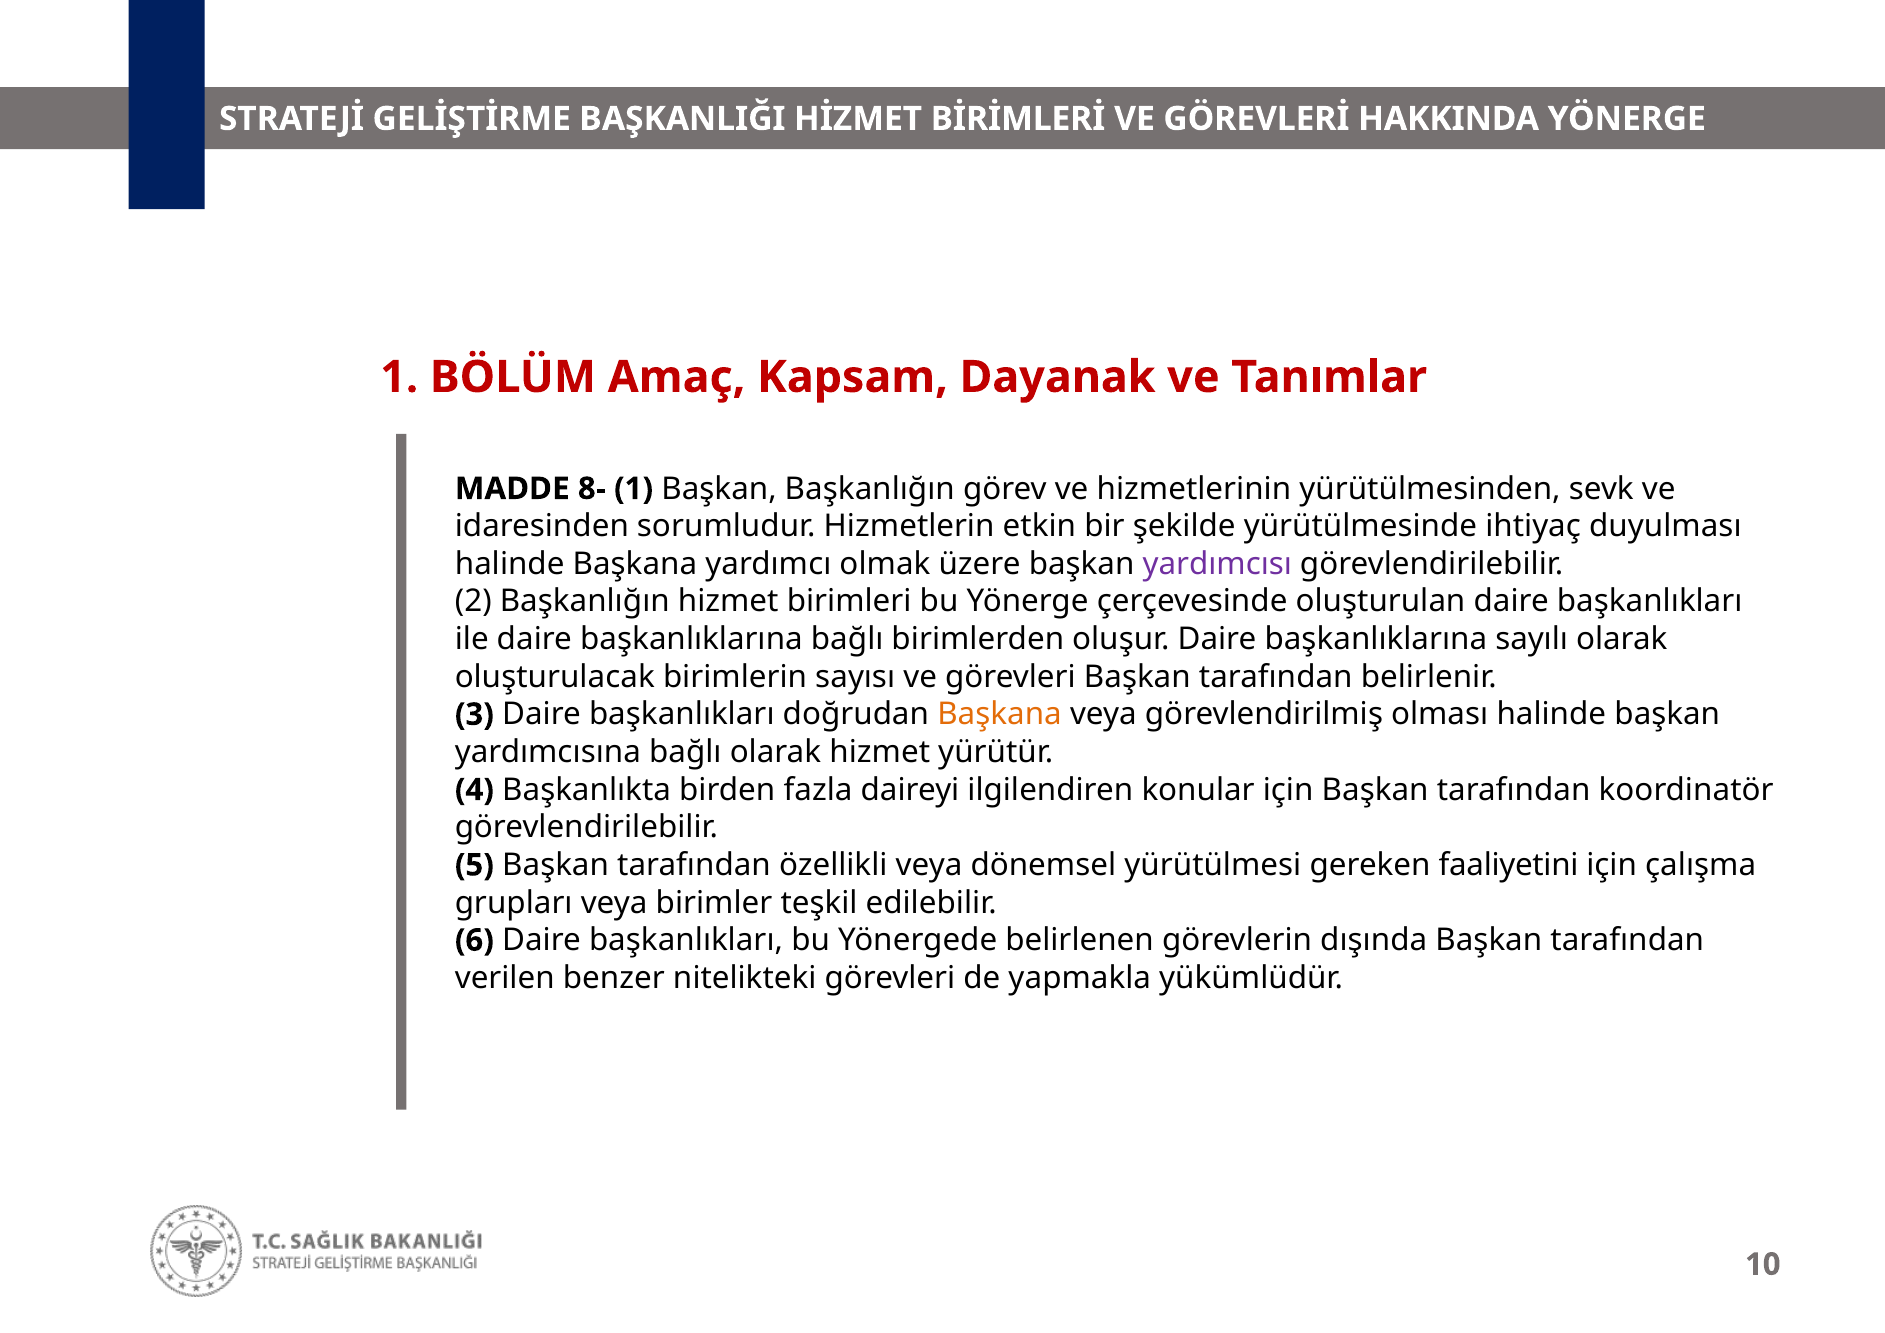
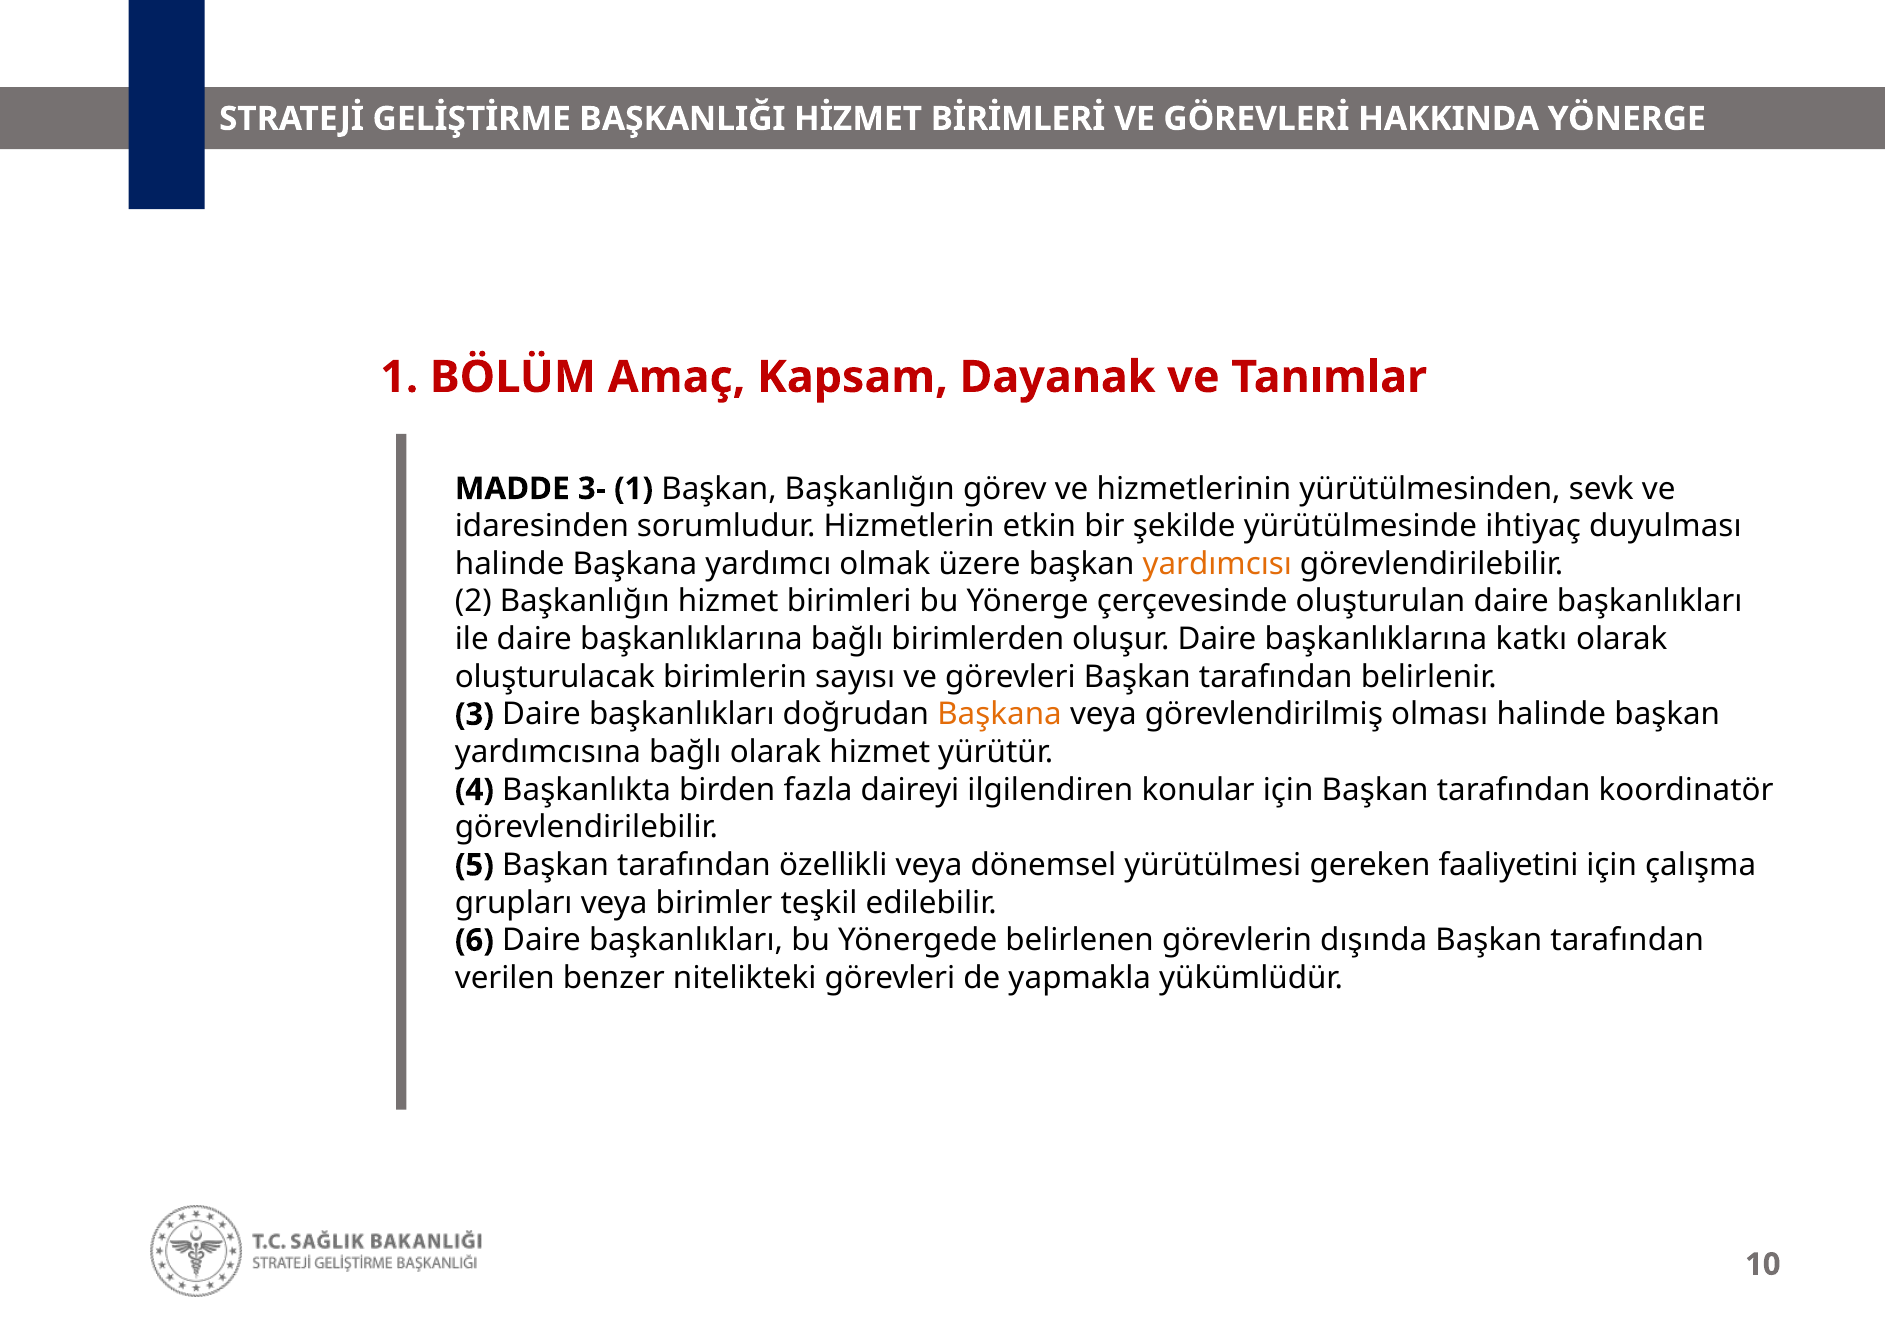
8-: 8- -> 3- (592, 489)
yardımcısı colour: purple -> orange (1217, 564)
sayılı: sayılı -> katkı (1531, 639)
